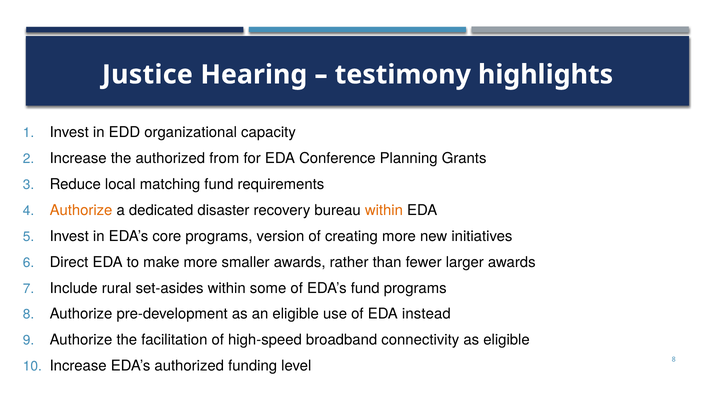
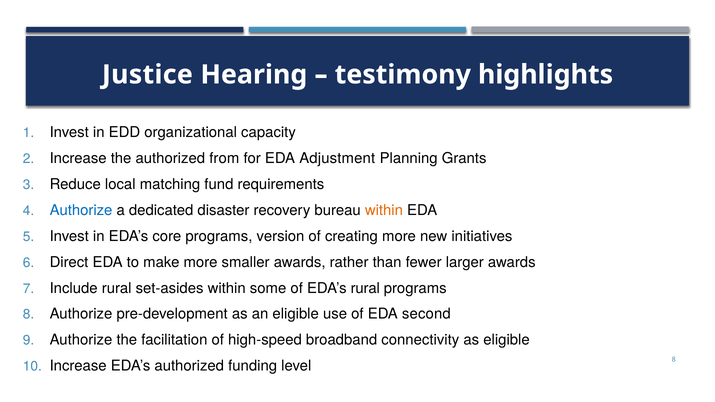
Conference: Conference -> Adjustment (337, 159)
Authorize colour: orange -> blue (81, 210)
EDA’s fund: fund -> rural (365, 288)
instead: instead -> second (426, 314)
